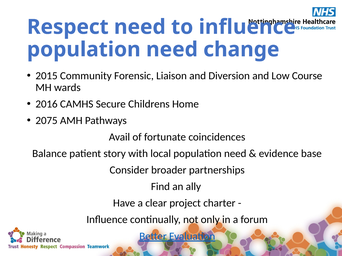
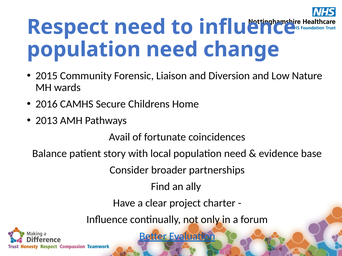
Course: Course -> Nature (307, 76)
2075: 2075 -> 2013 (47, 121)
